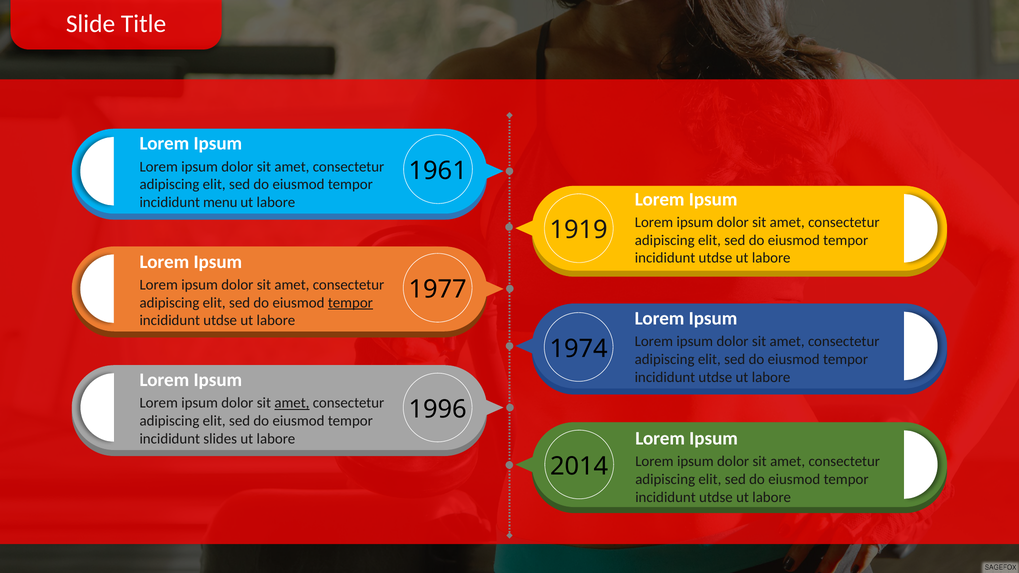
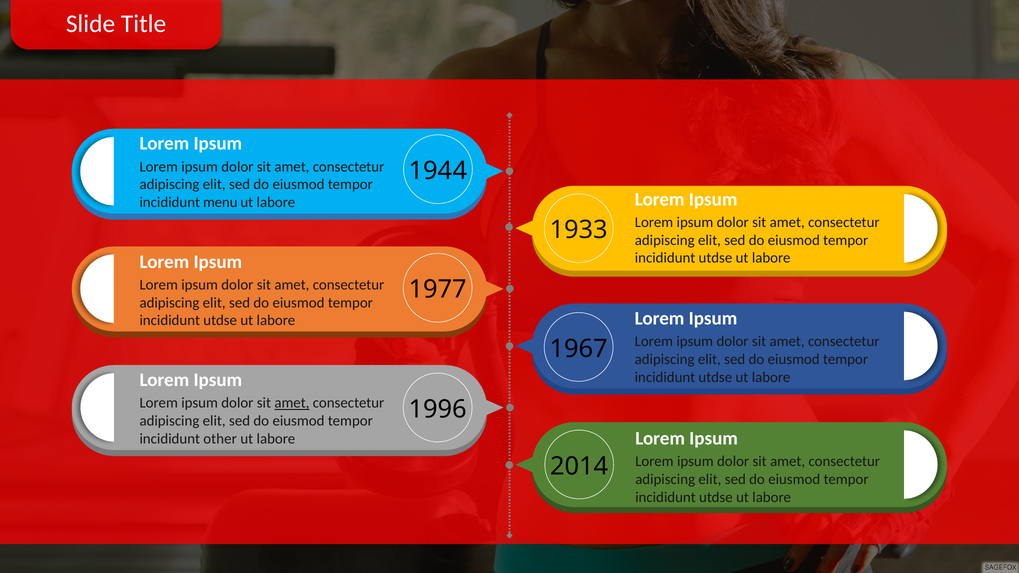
1961: 1961 -> 1944 (438, 171)
1919: 1919 -> 1933 (579, 230)
tempor underline: present -> none (350, 303)
1974: 1974 -> 1967 (579, 349)
slides: slides -> other (220, 439)
